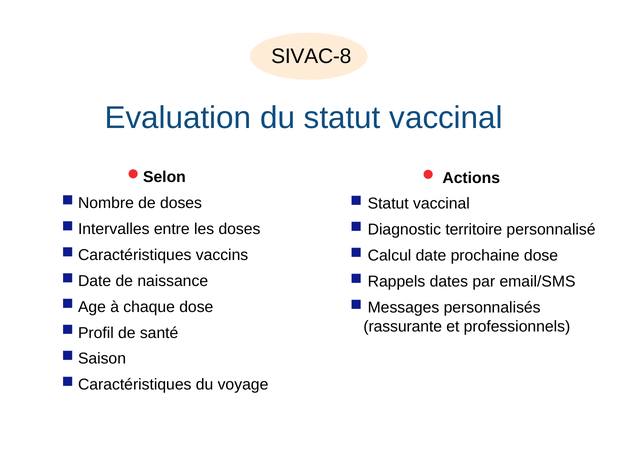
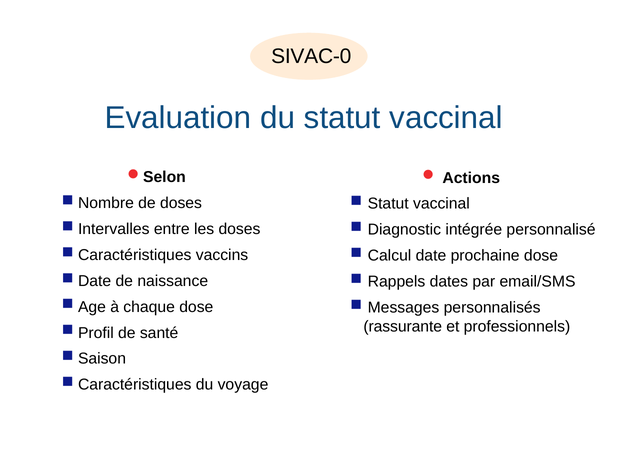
SIVAC-8: SIVAC-8 -> SIVAC-0 (311, 56)
territoire: territoire -> intégrée (474, 230)
